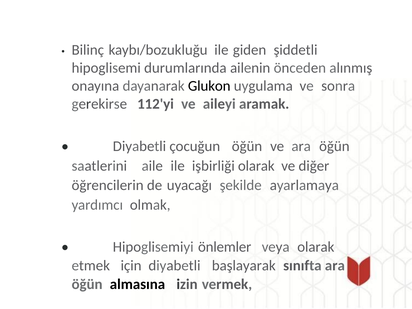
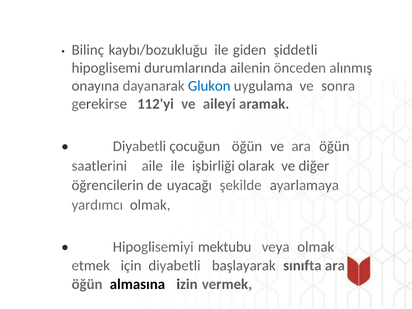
Glukon colour: black -> blue (209, 86)
önlemler: önlemler -> mektubu (225, 247)
veya olarak: olarak -> olmak (316, 247)
